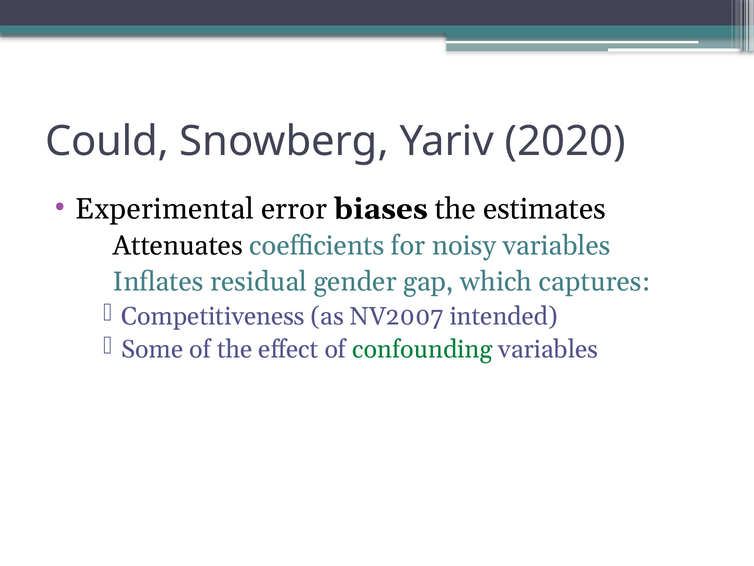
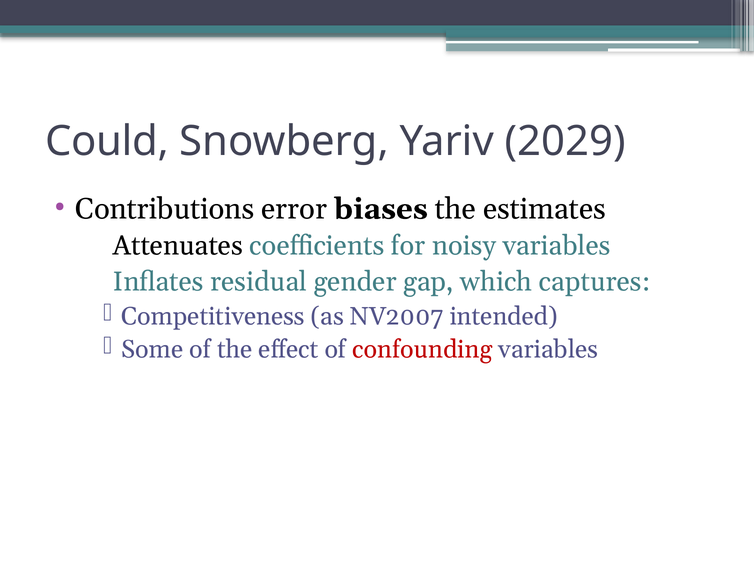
2020: 2020 -> 2029 (565, 141)
Experimental: Experimental -> Contributions (165, 209)
confounding colour: green -> red (422, 349)
